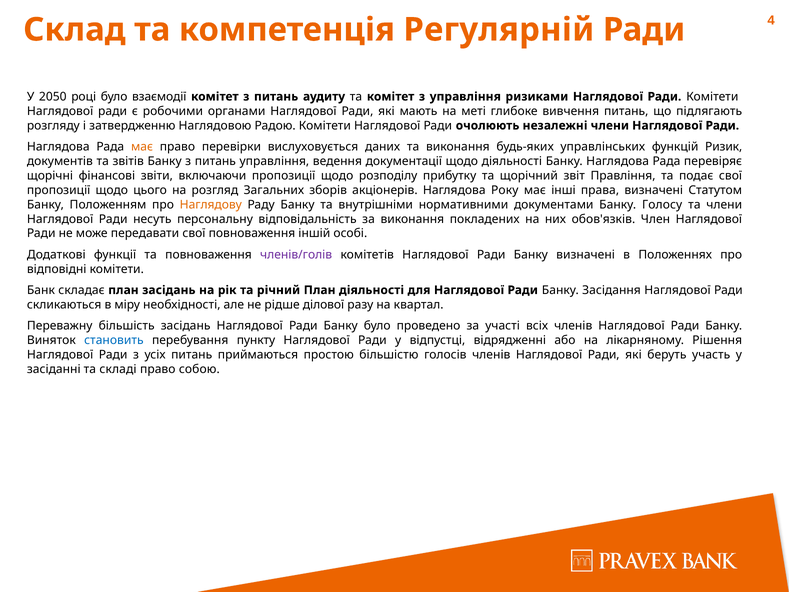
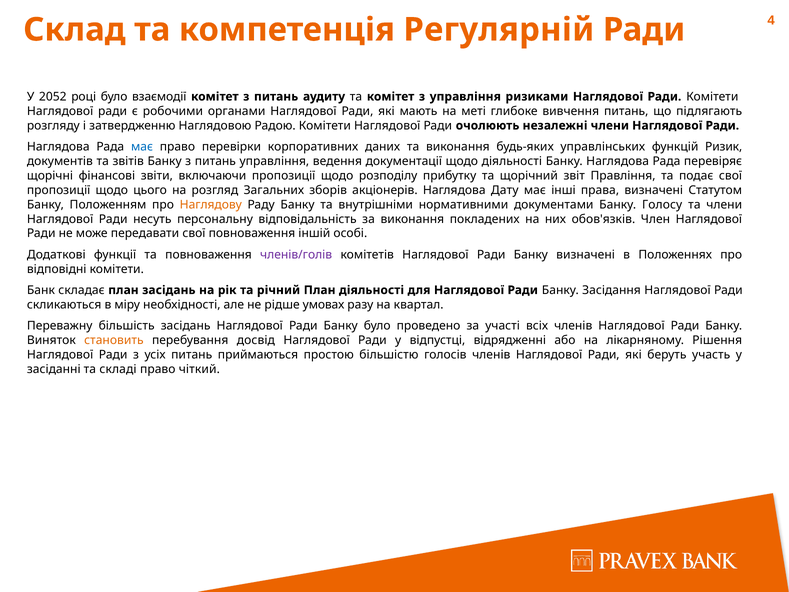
2050: 2050 -> 2052 (53, 97)
має colour: orange -> blue (142, 147)
вислуховується: вислуховується -> корпоративних (313, 147)
Року: Року -> Дату (505, 190)
ділової: ділової -> умовах (324, 304)
становить colour: blue -> orange (114, 340)
пункту: пункту -> досвід (256, 340)
собою: собою -> чіткий (199, 369)
